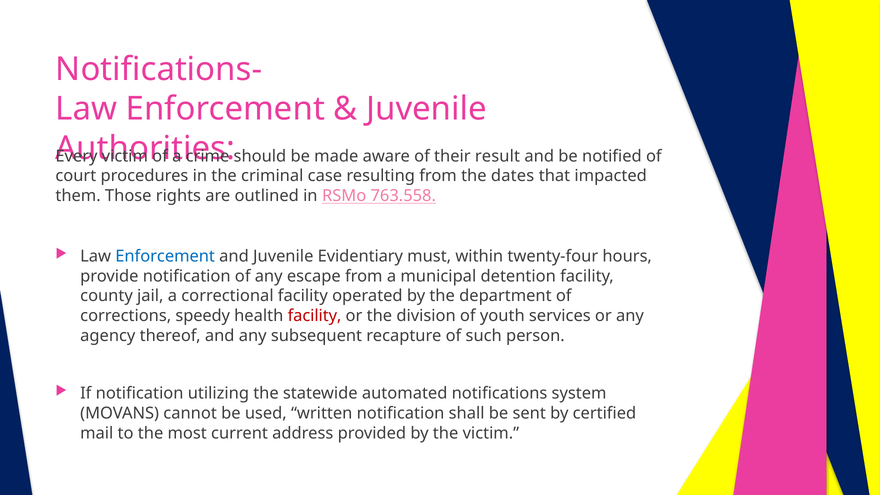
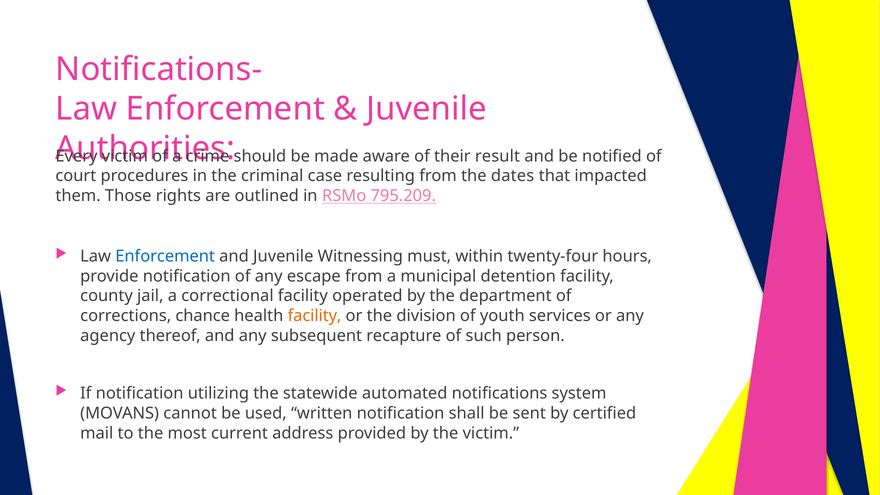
763.558: 763.558 -> 795.209 (403, 196)
Evidentiary: Evidentiary -> Witnessing (360, 256)
speedy: speedy -> chance (203, 316)
facility colour: red -> orange (315, 316)
